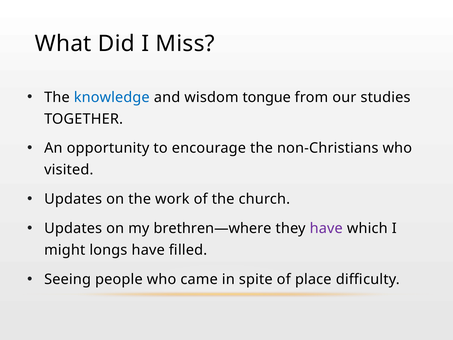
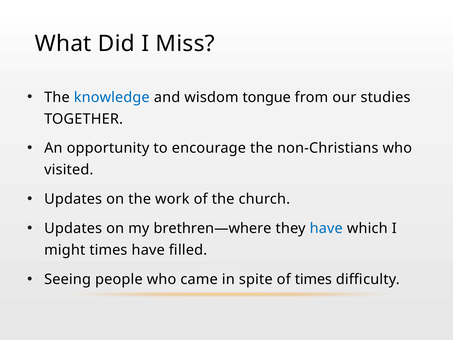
have colour: purple -> blue (326, 228)
might longs: longs -> times (108, 250)
of place: place -> times (313, 279)
